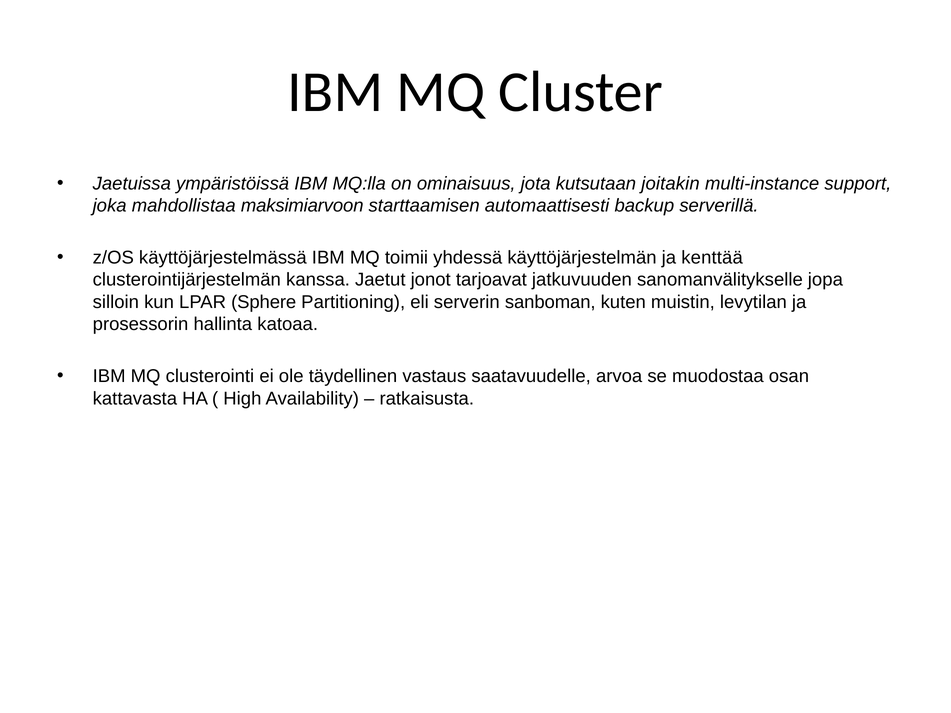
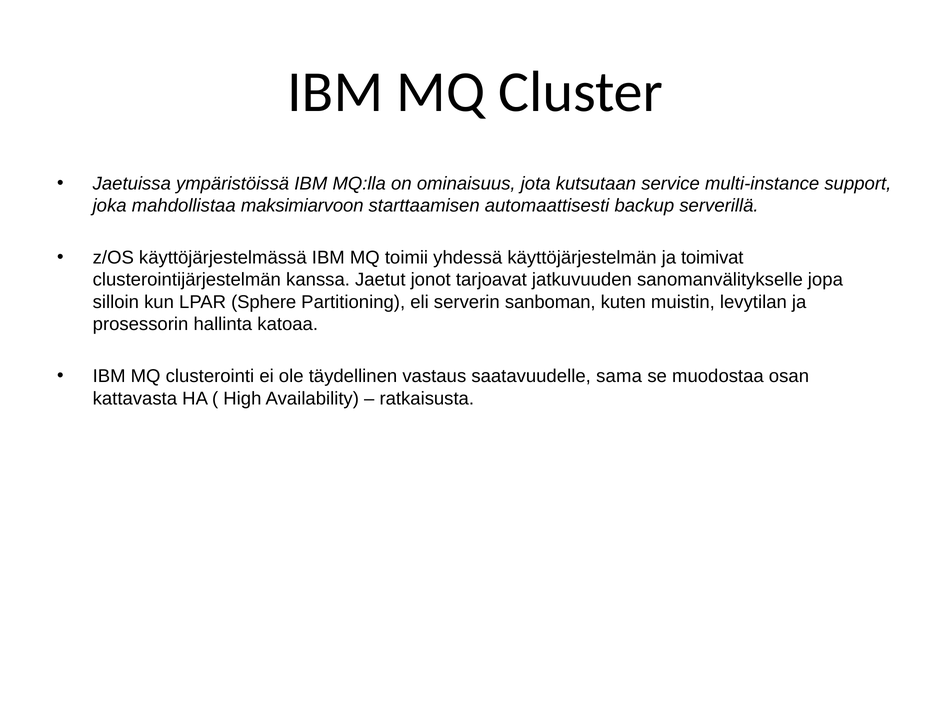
joitakin: joitakin -> service (671, 184)
kenttää: kenttää -> toimivat (712, 258)
arvoa: arvoa -> sama (619, 376)
